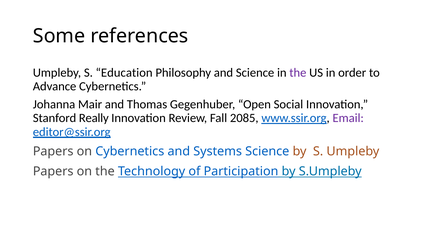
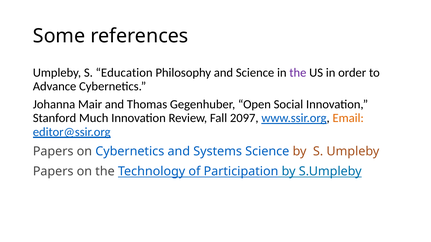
Really: Really -> Much (94, 118)
2085: 2085 -> 2097 (244, 118)
Email colour: purple -> orange (348, 118)
